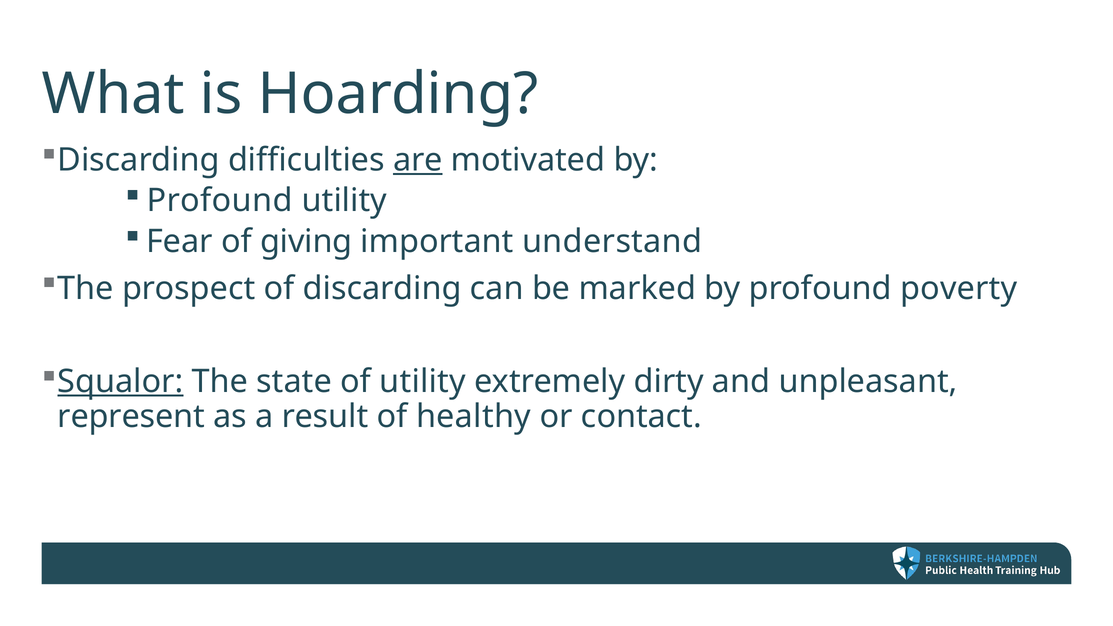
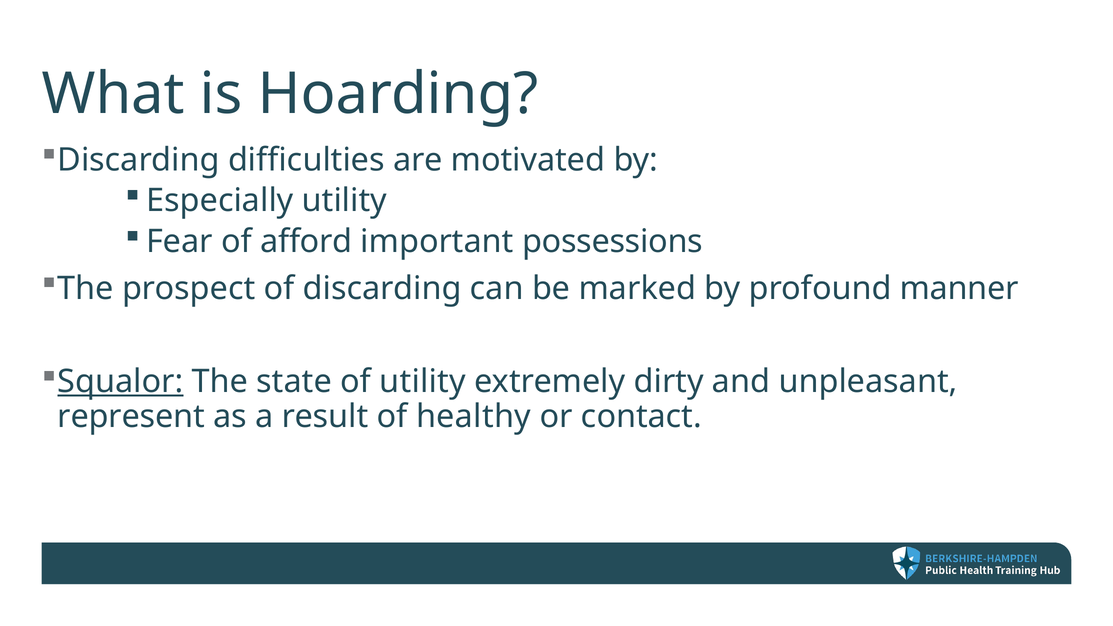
are underline: present -> none (418, 160)
Profound: Profound -> Especially (220, 201)
giving: giving -> afford (306, 242)
understand: understand -> possessions (613, 242)
poverty: poverty -> manner (959, 288)
